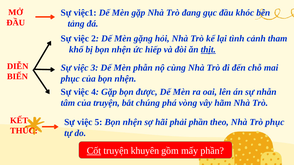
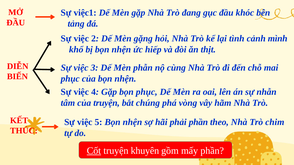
tham: tham -> mình (278, 39)
thịt underline: present -> none (208, 50)
bọn được: được -> phục (147, 92)
Trò phục: phục -> chim (275, 122)
